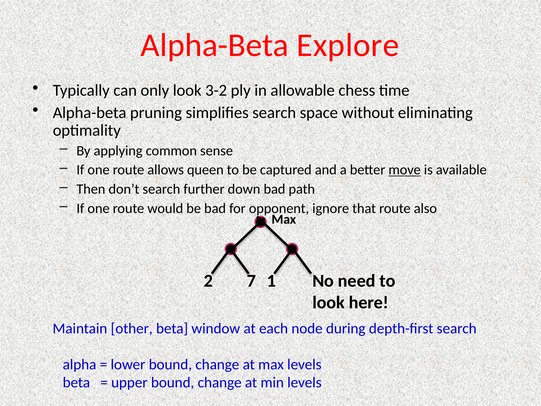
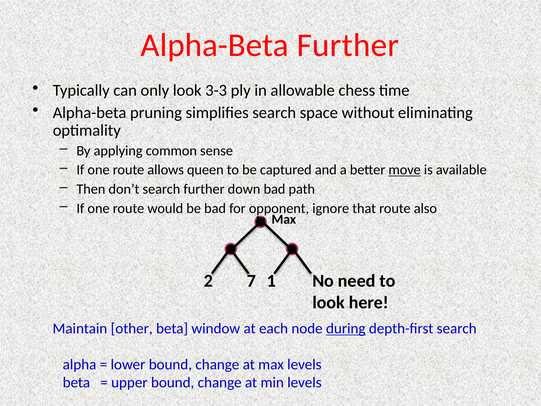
Alpha-Beta Explore: Explore -> Further (348, 45)
3-2: 3-2 -> 3-3 (216, 90)
during underline: none -> present (346, 328)
